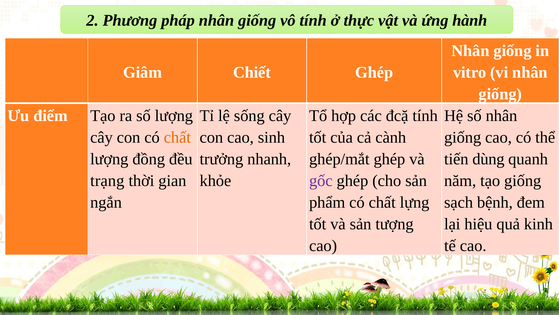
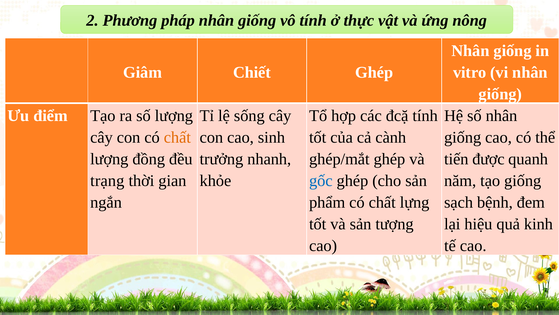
hành: hành -> nông (470, 21)
dùng: dùng -> được (488, 159)
gốc colour: purple -> blue (321, 181)
